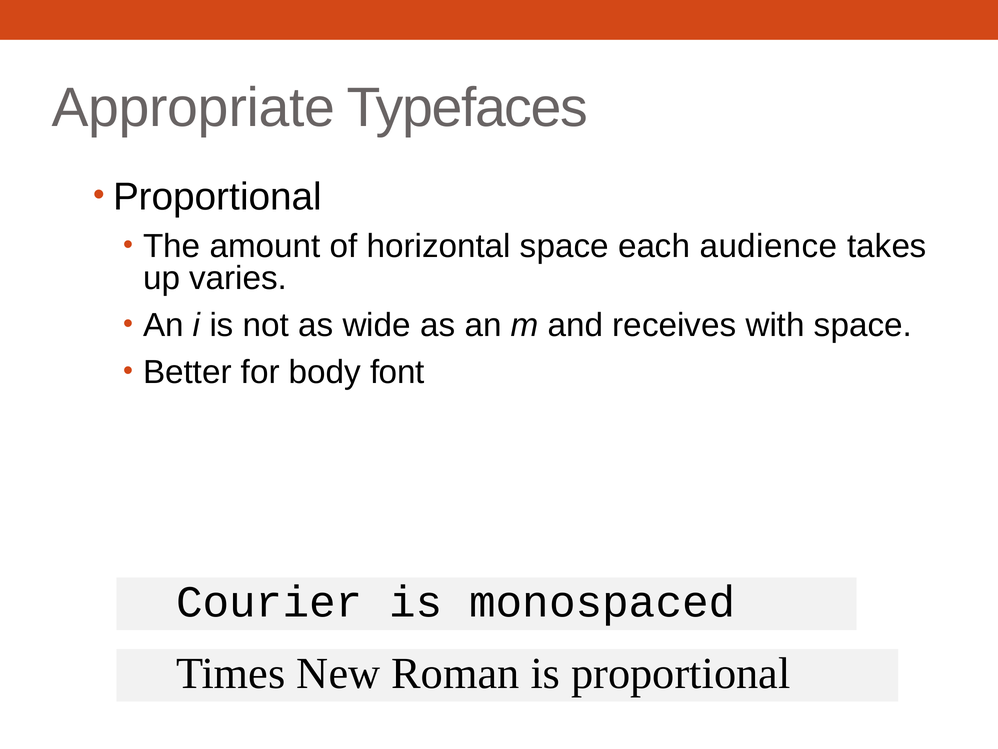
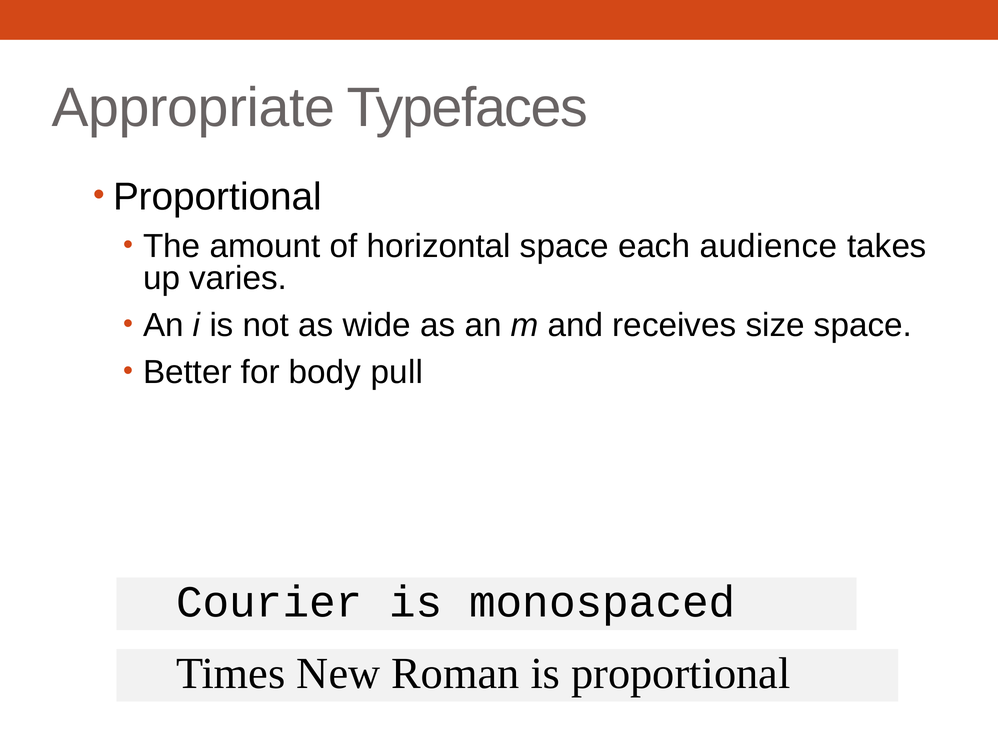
with: with -> size (775, 325)
font: font -> pull (397, 372)
